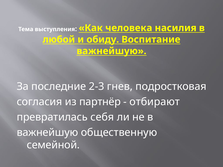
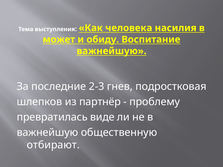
любой: любой -> может (59, 40)
согласия: согласия -> шлепков (39, 102)
отбирают: отбирают -> проблему (155, 102)
себя: себя -> виде (102, 117)
семейной: семейной -> отбирают (53, 145)
